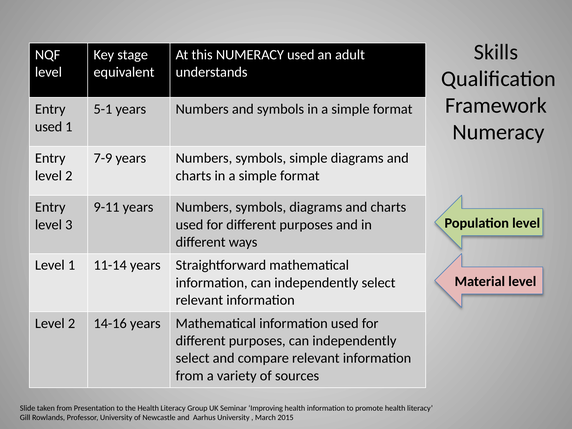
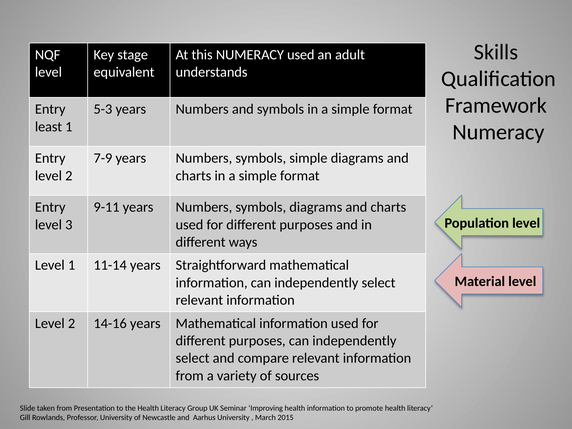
5-1: 5-1 -> 5-3 (103, 109)
used: used -> least (49, 127)
